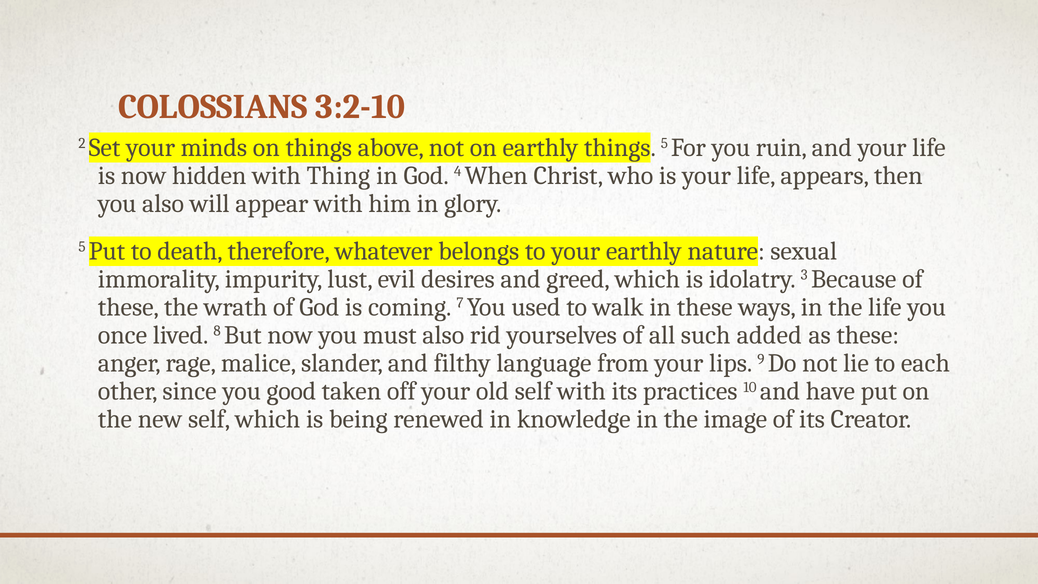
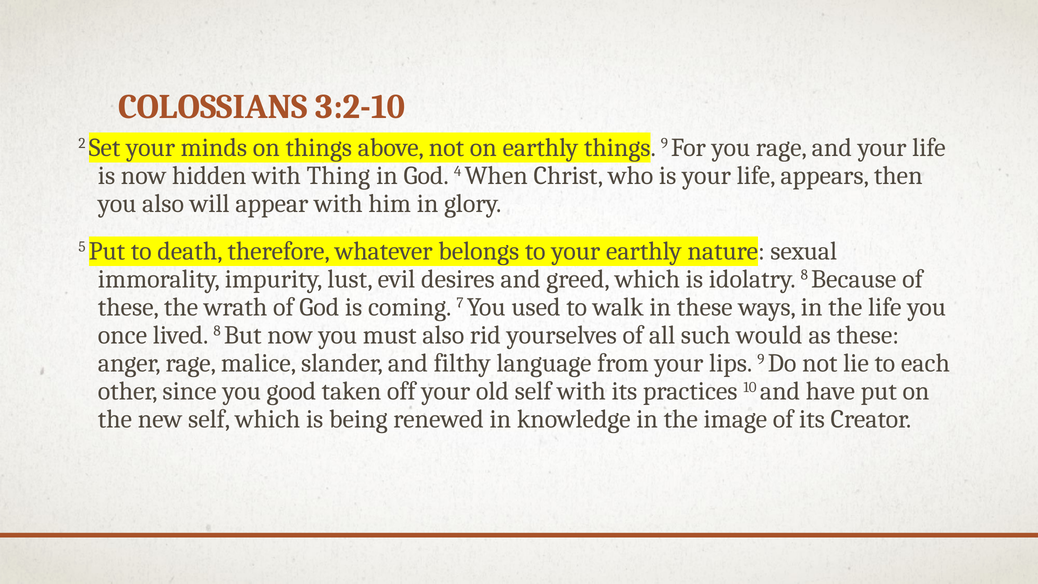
things 5: 5 -> 9 (664, 143)
you ruin: ruin -> rage (781, 147)
idolatry 3: 3 -> 8 (804, 275)
added: added -> would (769, 335)
